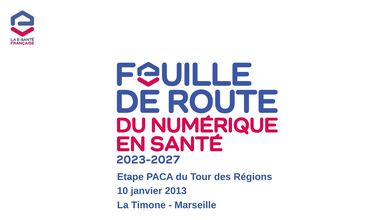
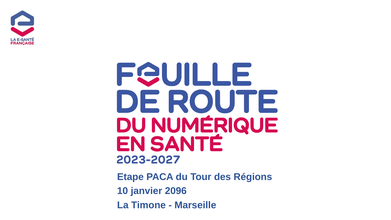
2013: 2013 -> 2096 (176, 191)
